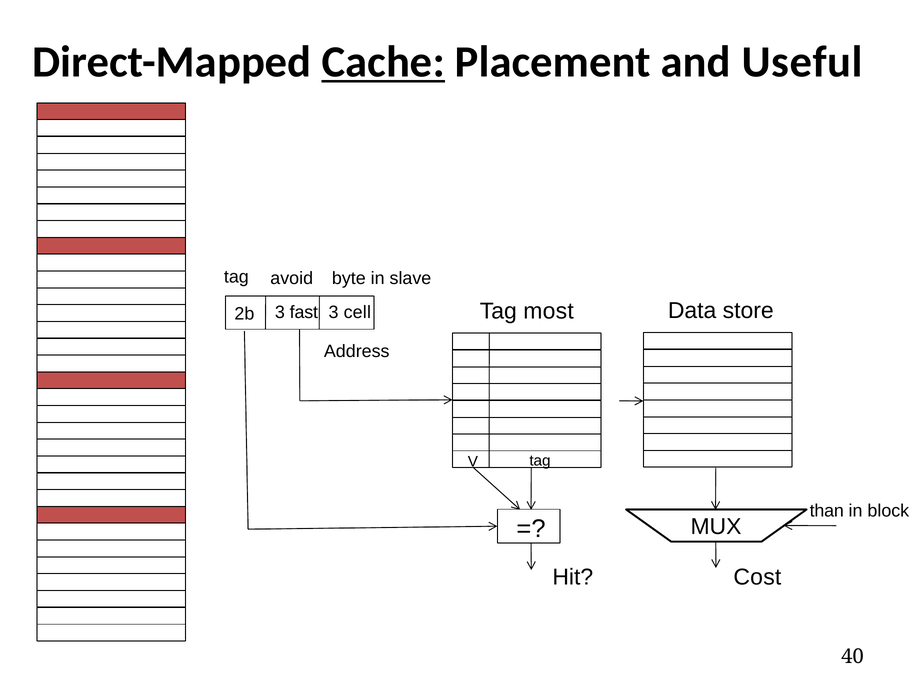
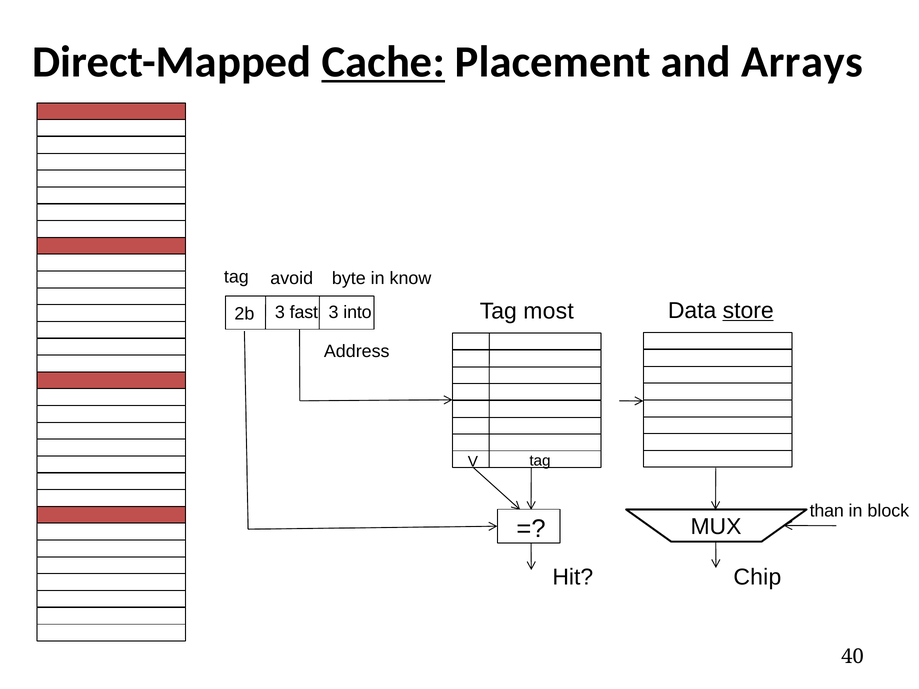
Useful: Useful -> Arrays (802, 62)
slave: slave -> know (410, 279)
store underline: none -> present (748, 311)
cell: cell -> into (357, 312)
Cost: Cost -> Chip (757, 577)
